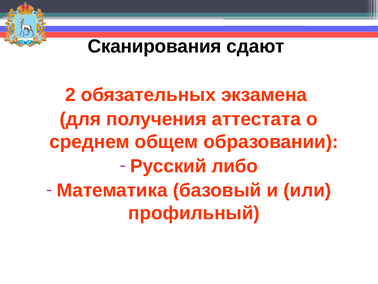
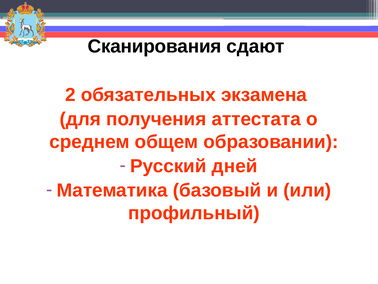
либо: либо -> дней (235, 166)
